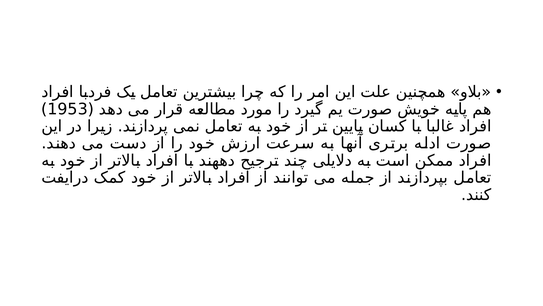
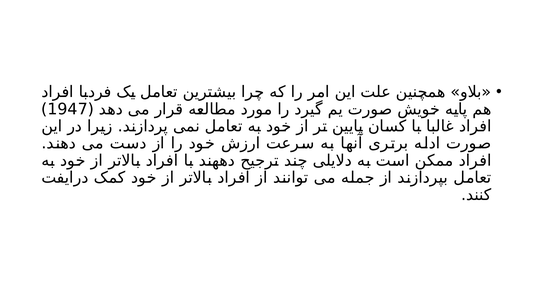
1953: 1953 -> 1947 (68, 109)
